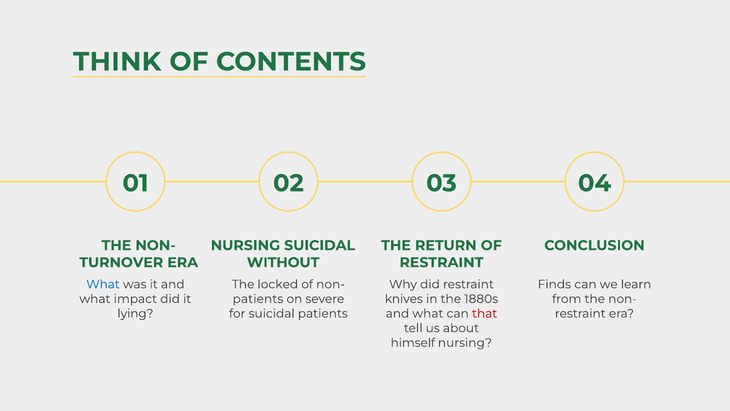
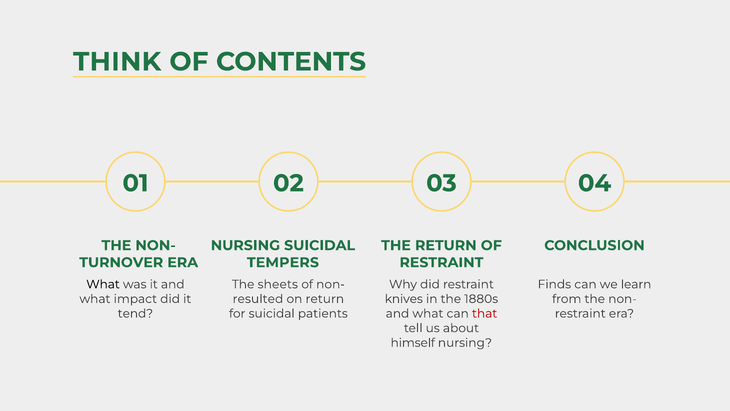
WITHOUT: WITHOUT -> TEMPERS (283, 262)
What colour: blue -> black (103, 284)
locked: locked -> sheets (278, 284)
patients: patients -> resulted (258, 299)
on severe: severe -> return (325, 299)
lying: lying -> tend (135, 313)
